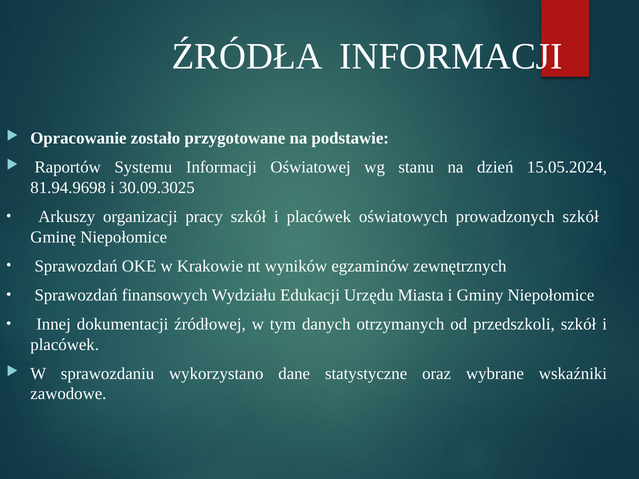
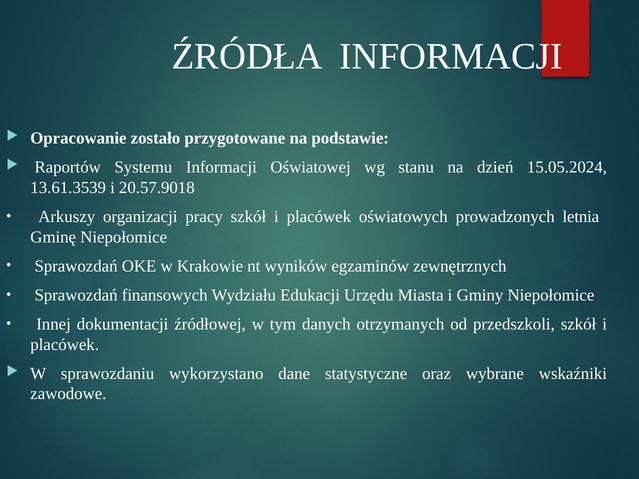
81.94.9698: 81.94.9698 -> 13.61.3539 (68, 188)
30.09.3025: 30.09.3025 -> 20.57.9018 (157, 188)
prowadzonych szkół: szkół -> letnia (581, 217)
